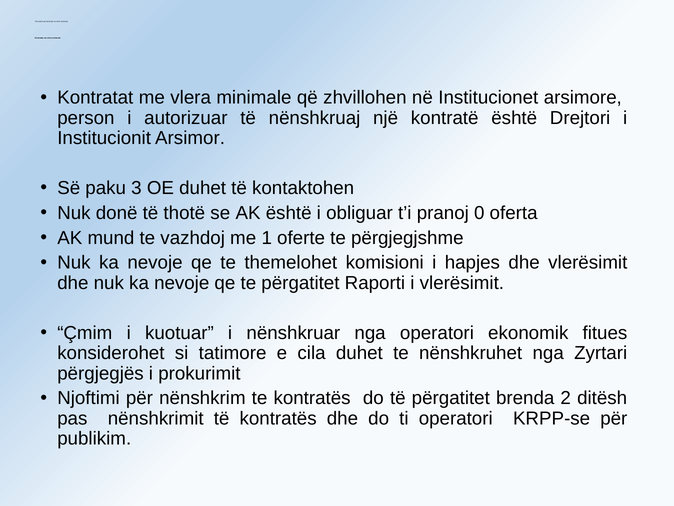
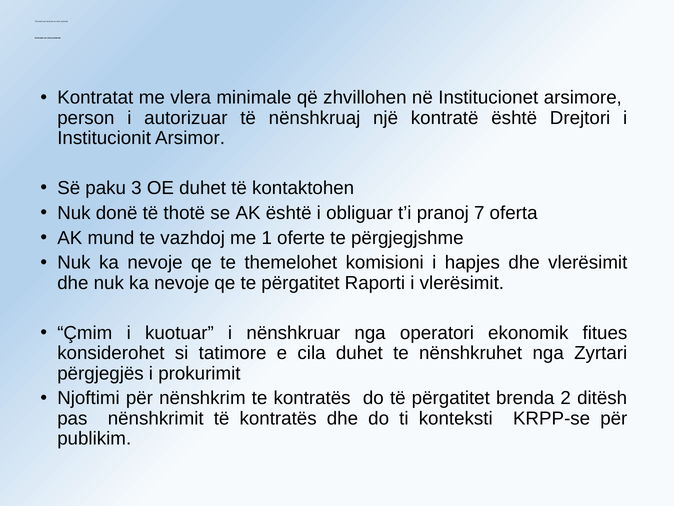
0: 0 -> 7 (479, 213)
ti operatori: operatori -> konteksti (456, 418)
